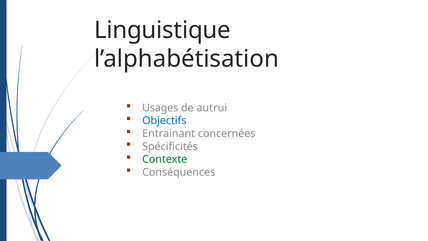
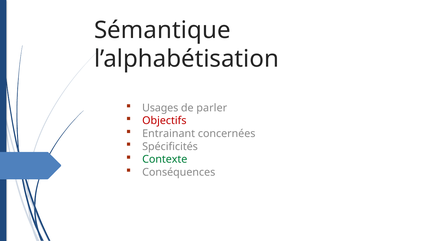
Linguistique: Linguistique -> Sémantique (162, 30)
autrui: autrui -> parler (212, 108)
Objectifs colour: blue -> red (164, 121)
